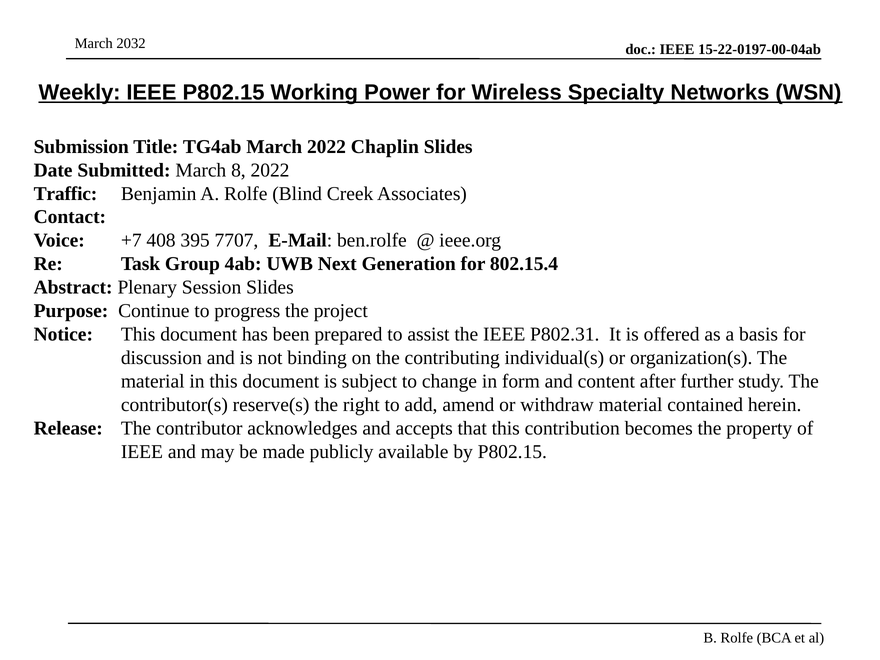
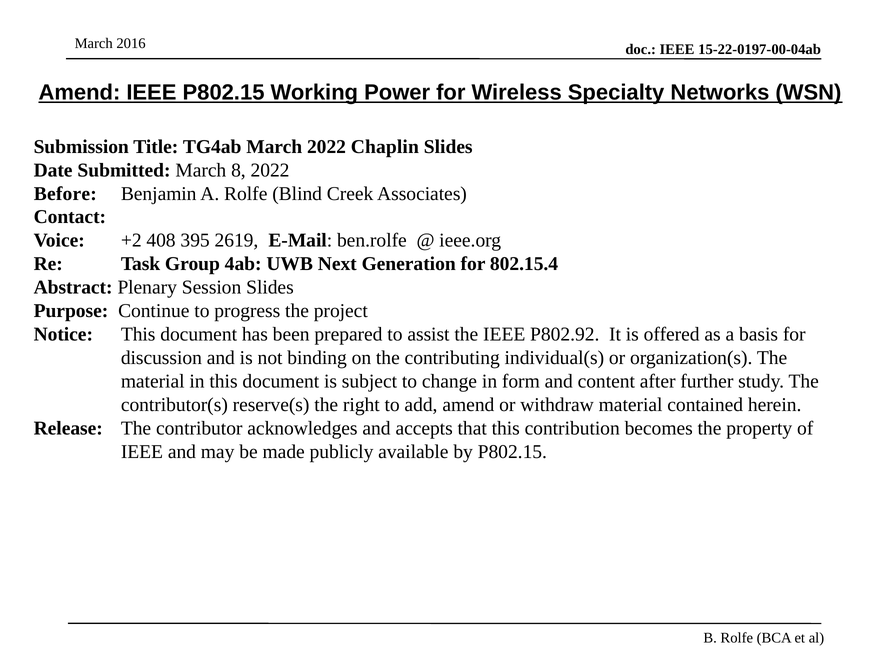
2032: 2032 -> 2016 (131, 44)
Weekly: Weekly -> Amend (79, 93)
Traffic: Traffic -> Before (65, 194)
+7: +7 -> +2 (131, 241)
7707: 7707 -> 2619 (236, 241)
P802.31: P802.31 -> P802.92 (565, 334)
